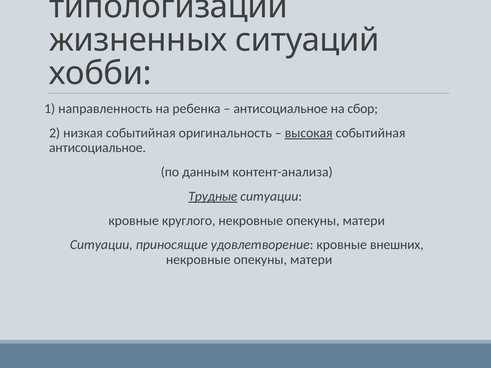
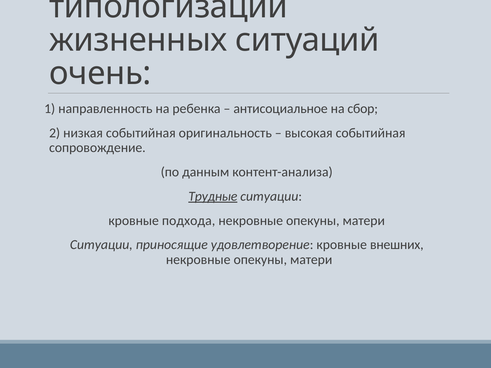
хобби: хобби -> очень (100, 73)
высокая underline: present -> none (309, 133)
антисоциальное: антисоциальное -> сопровождение (97, 148)
круглого: круглого -> подхода (189, 221)
